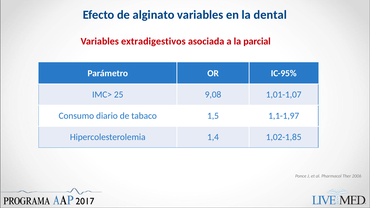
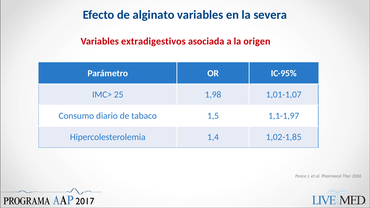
dental: dental -> severa (270, 15)
parcial: parcial -> origen (257, 41)
9,08: 9,08 -> 1,98 (213, 95)
